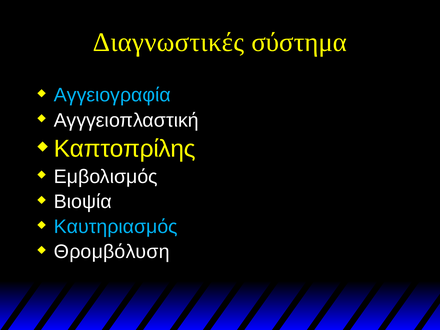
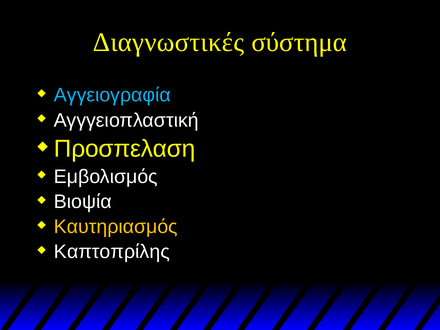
Καπτοπρίλης: Καπτοπρίλης -> Προσπελαση (125, 149)
Καυτηριασμός colour: light blue -> yellow (116, 227)
Θρομβόλυση: Θρομβόλυση -> Καπτοπρίλης (112, 252)
